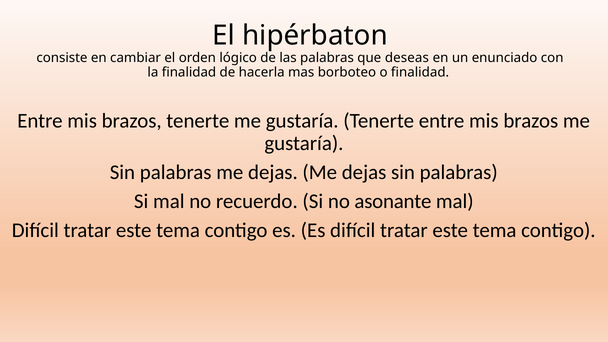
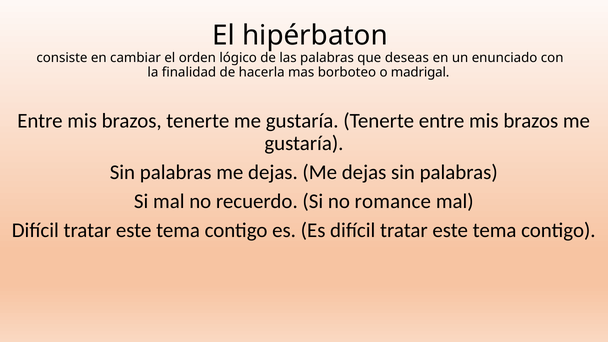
o finalidad: finalidad -> madrigal (420, 72)
asonante: asonante -> romance (393, 201)
